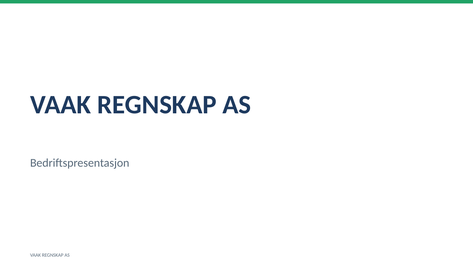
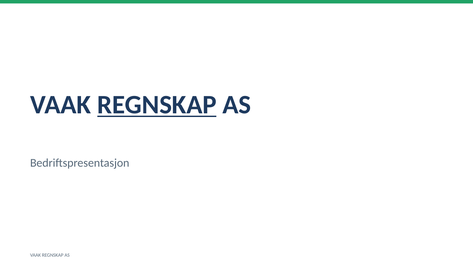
REGNSKAP underline: none -> present (157, 105)
